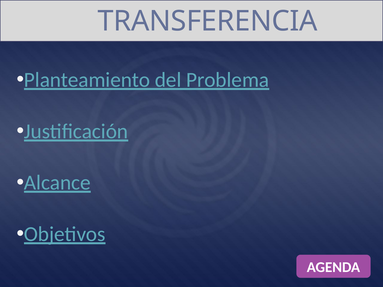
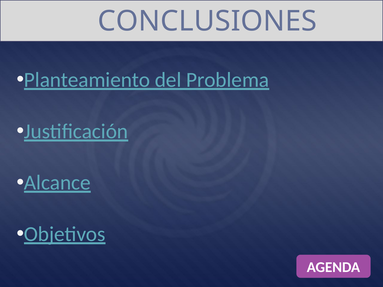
TRANSFERENCIA: TRANSFERENCIA -> CONCLUSIONES (207, 21)
